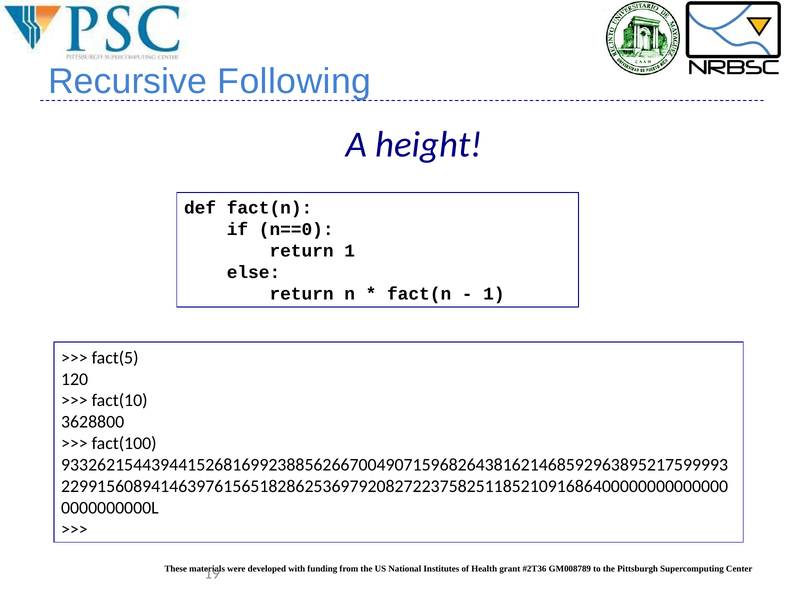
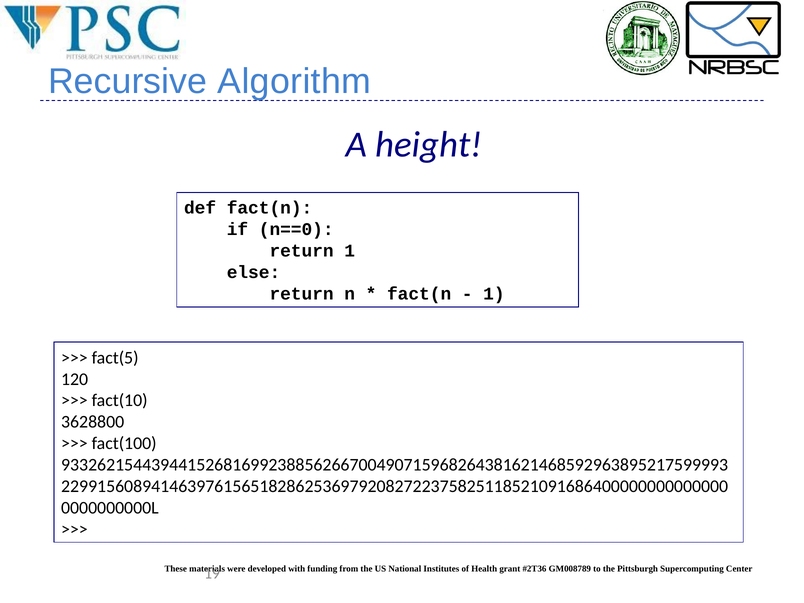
Following: Following -> Algorithm (294, 81)
